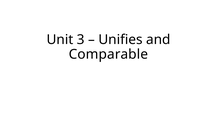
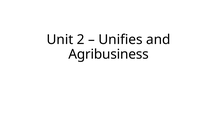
3: 3 -> 2 (81, 40)
Comparable: Comparable -> Agribusiness (109, 54)
